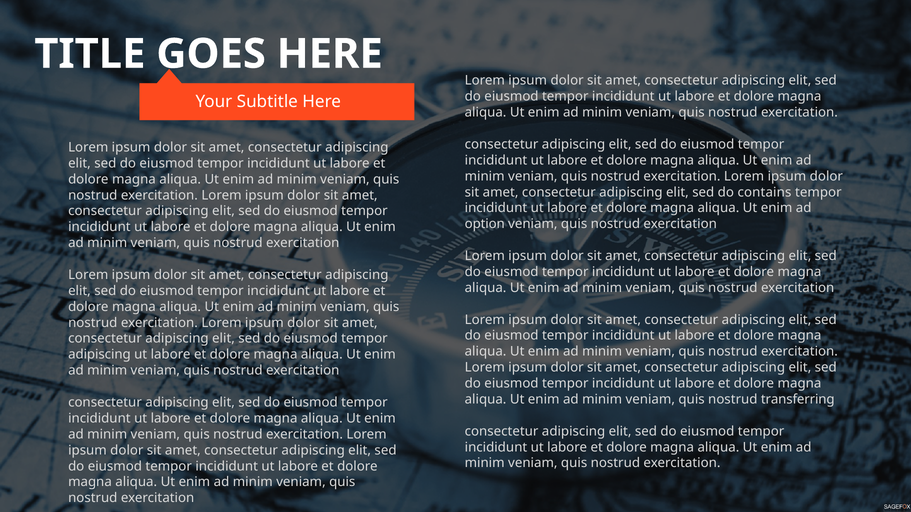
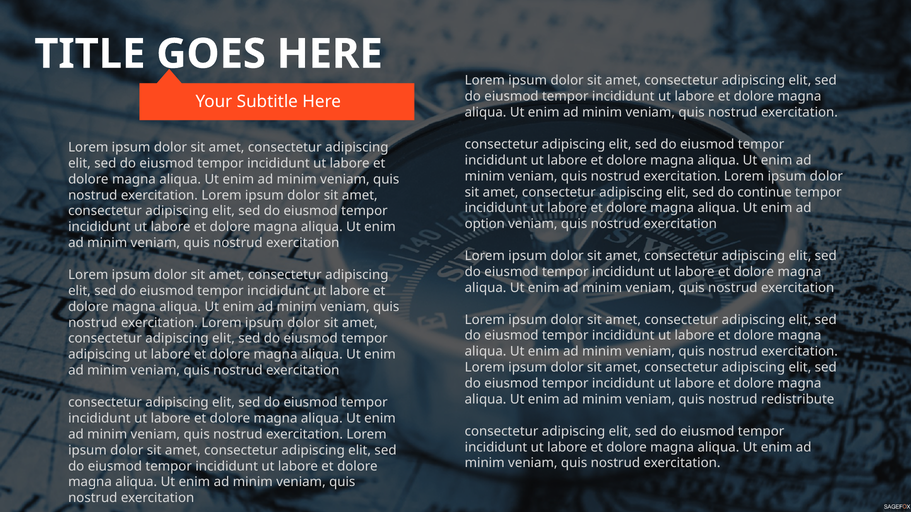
contains: contains -> continue (765, 192)
transferring: transferring -> redistribute (798, 400)
